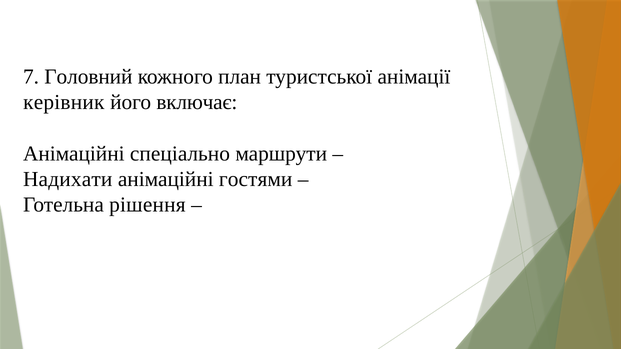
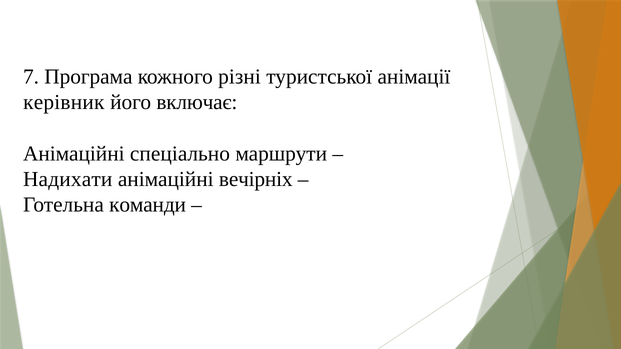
Головний: Головний -> Програма (88, 77)
план: план -> різні (240, 77)
гостями: гостями -> вечірніх (256, 179)
рішення: рішення -> команди (148, 205)
